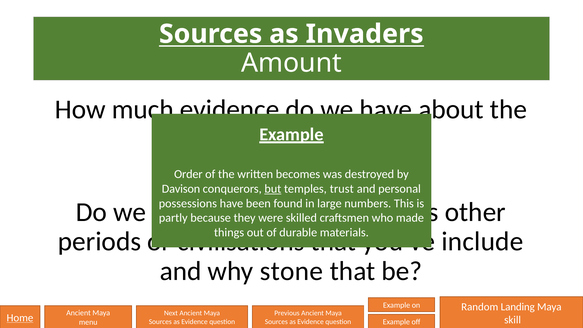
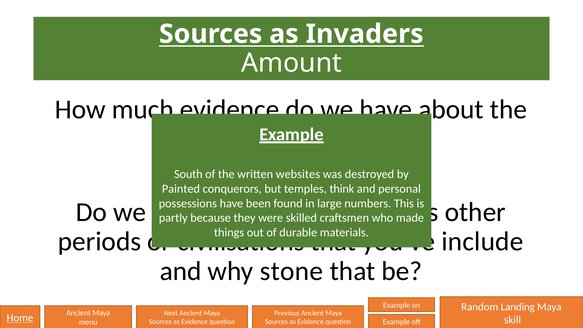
Order: Order -> South (188, 174)
becomes: becomes -> websites (298, 174)
Davison: Davison -> Painted (181, 189)
but underline: present -> none (273, 189)
trust: trust -> think (342, 189)
